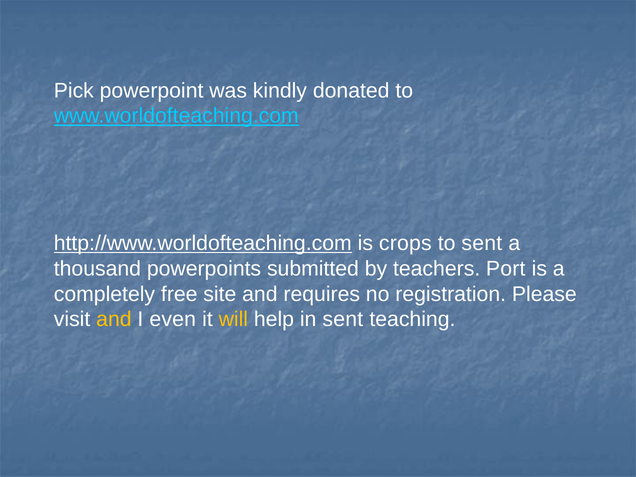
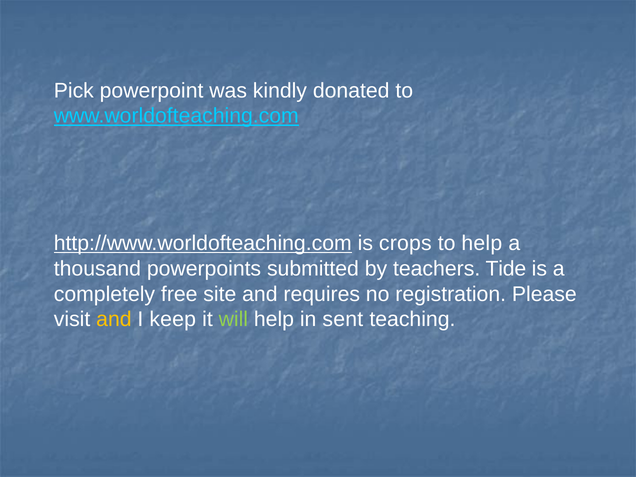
to sent: sent -> help (482, 243)
Port: Port -> Tide (506, 269)
even: even -> keep (173, 319)
will colour: yellow -> light green (233, 319)
